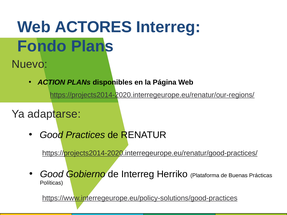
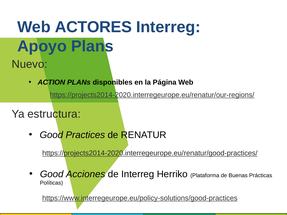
Fondo: Fondo -> Apoyo (42, 46)
adaptarse: adaptarse -> estructura (54, 114)
Gobierno: Gobierno -> Acciones (86, 174)
